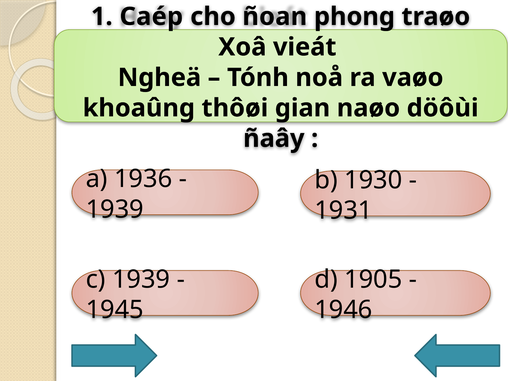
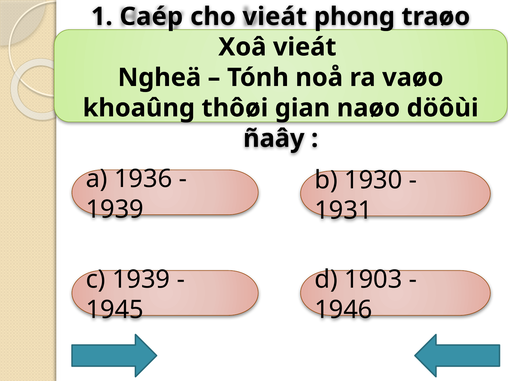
cho ñoan: ñoan -> vieát (275, 17)
1905: 1905 -> 1903 (373, 279)
